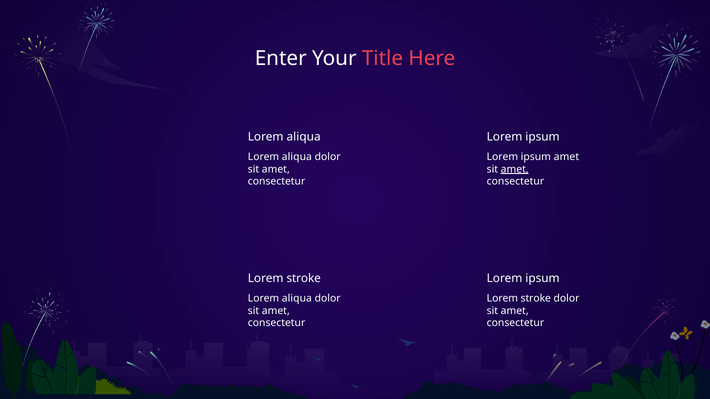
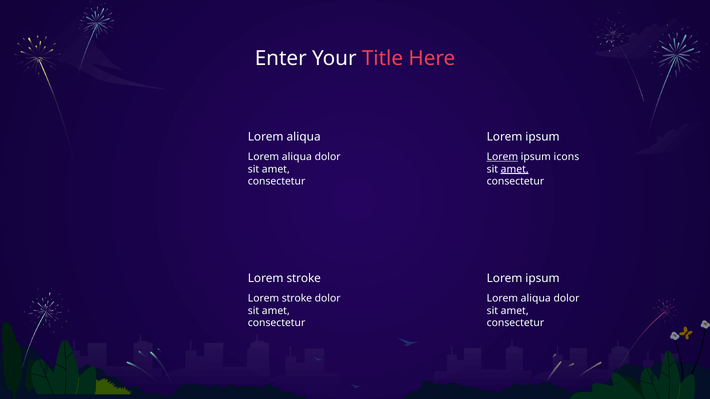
Lorem underline: none -> present (502, 157)
ipsum amet: amet -> icons (566, 157)
aliqua: aliqua -> stroke (297, 298)
stroke: stroke -> aliqua (536, 298)
